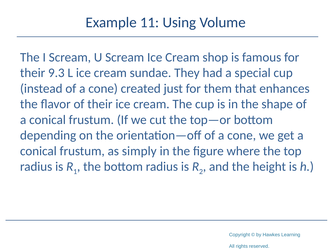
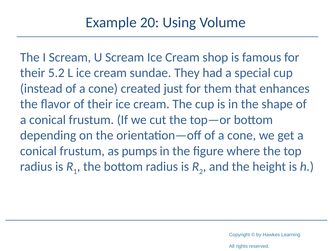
11: 11 -> 20 (150, 23)
9.3: 9.3 -> 5.2 (56, 73)
simply: simply -> pumps (139, 151)
